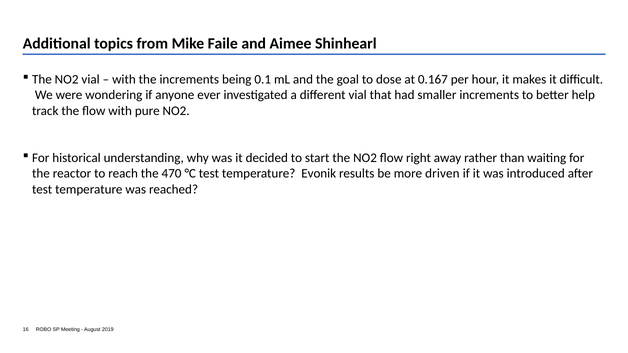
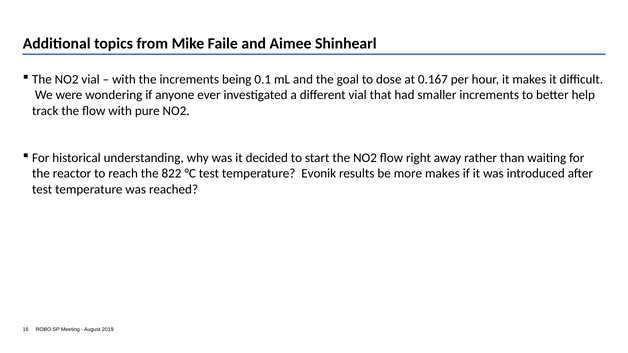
470: 470 -> 822 (172, 174)
more driven: driven -> makes (442, 174)
